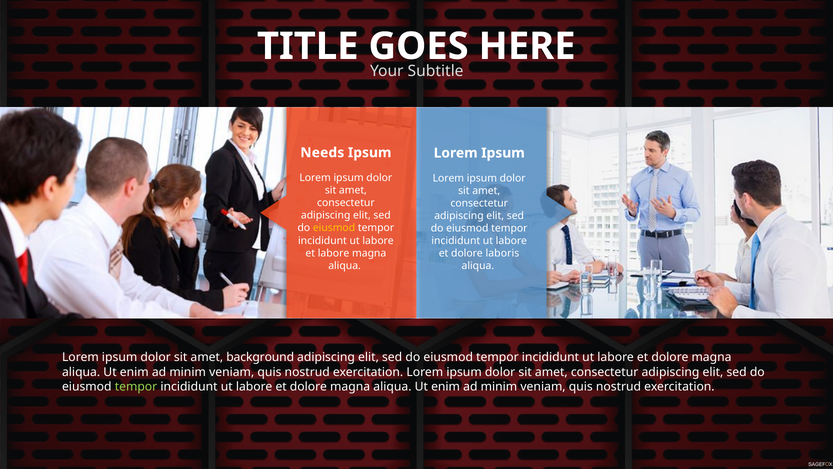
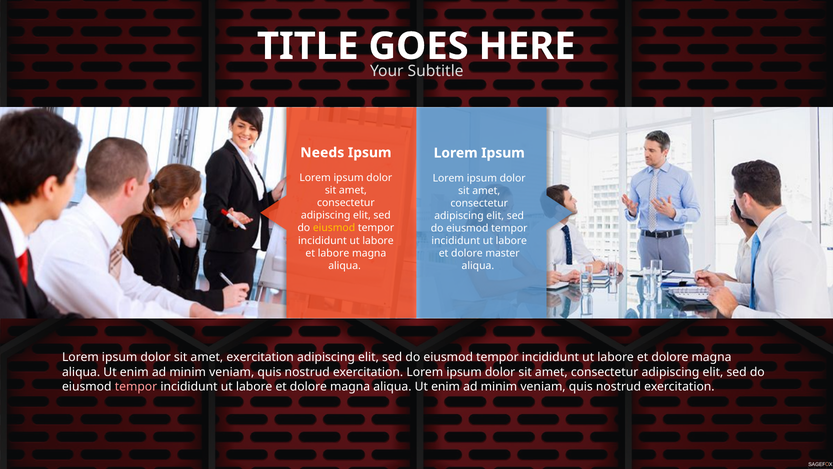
laboris: laboris -> master (502, 253)
amet background: background -> exercitation (260, 357)
tempor colour: light green -> pink (136, 386)
